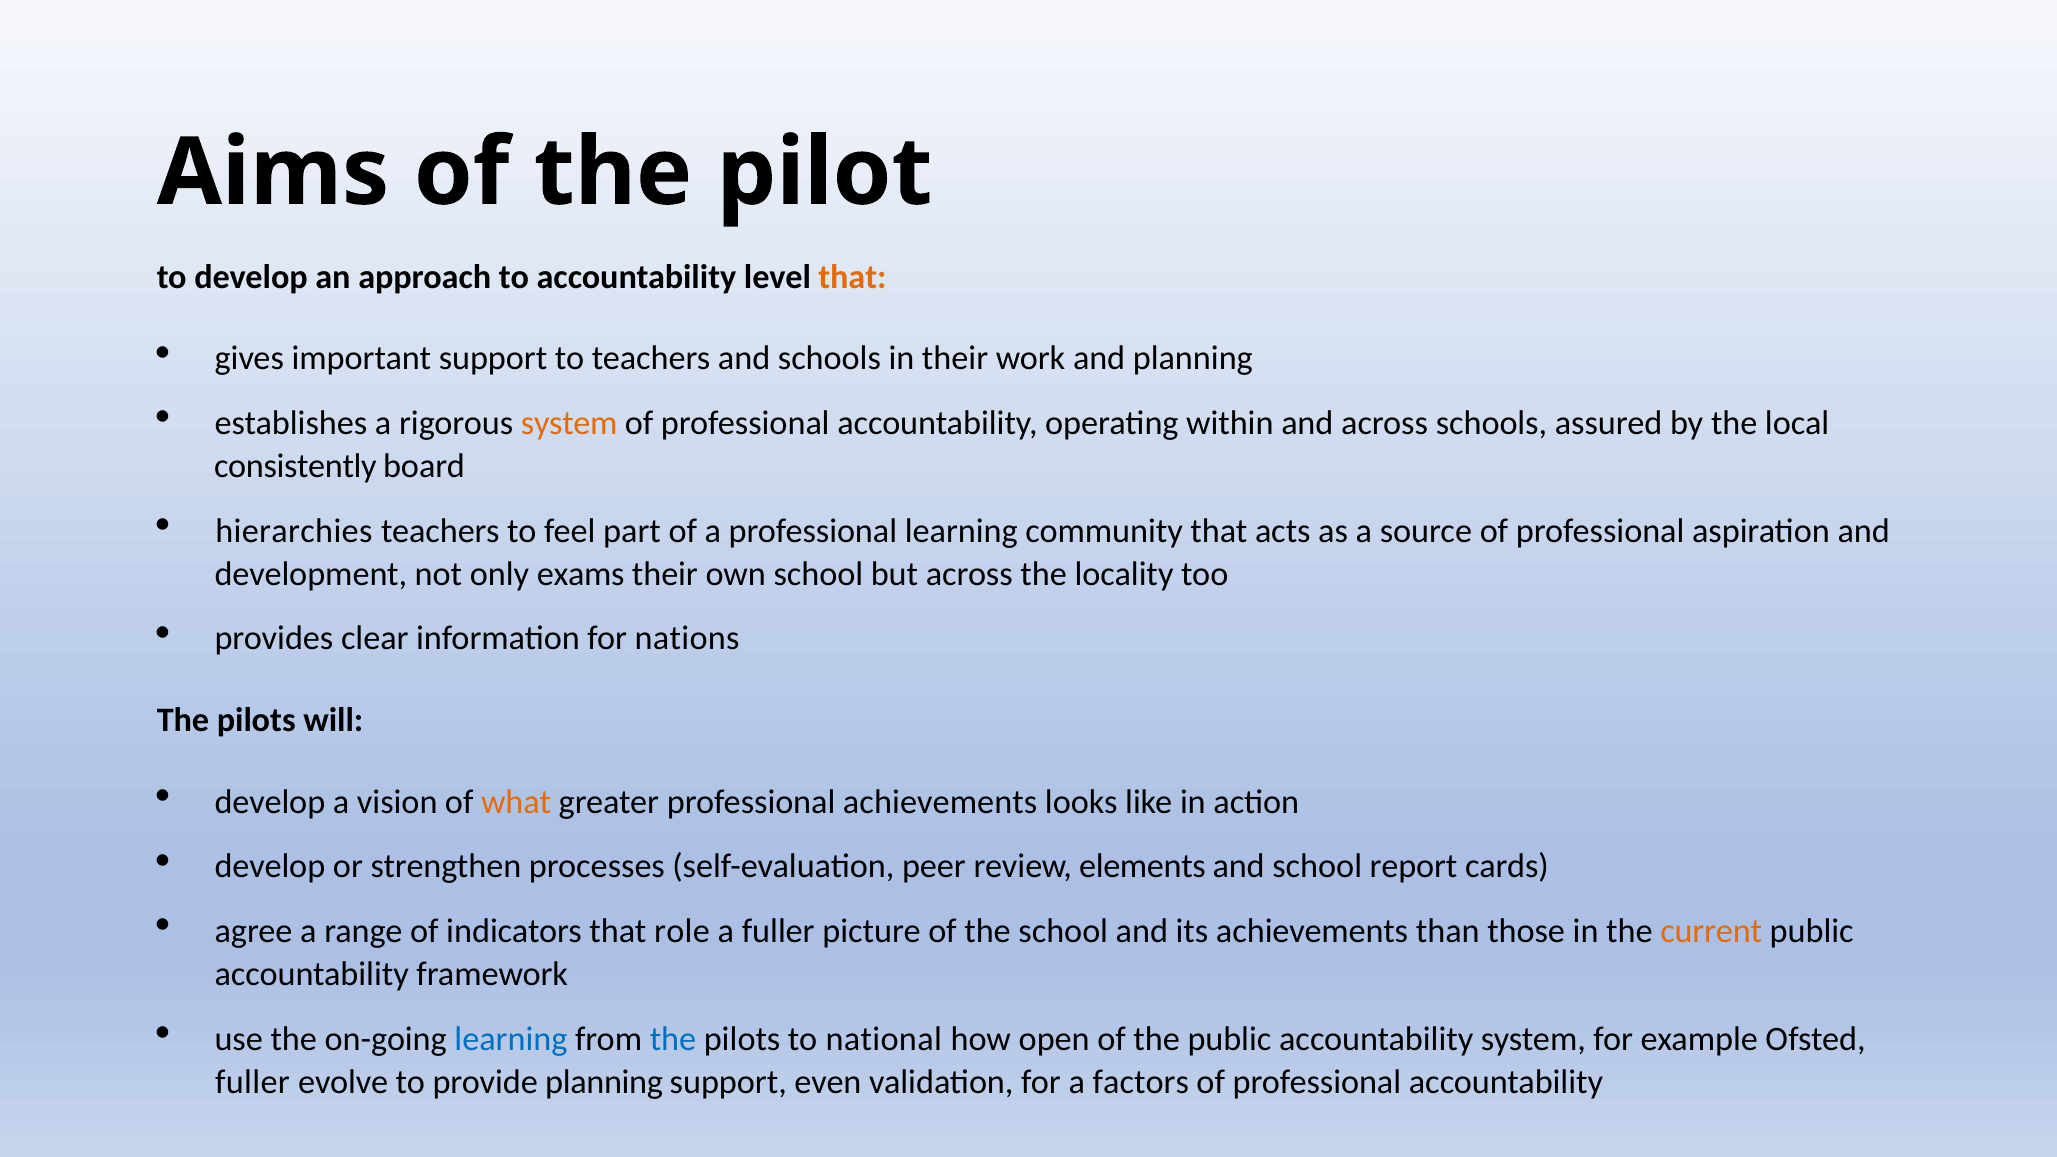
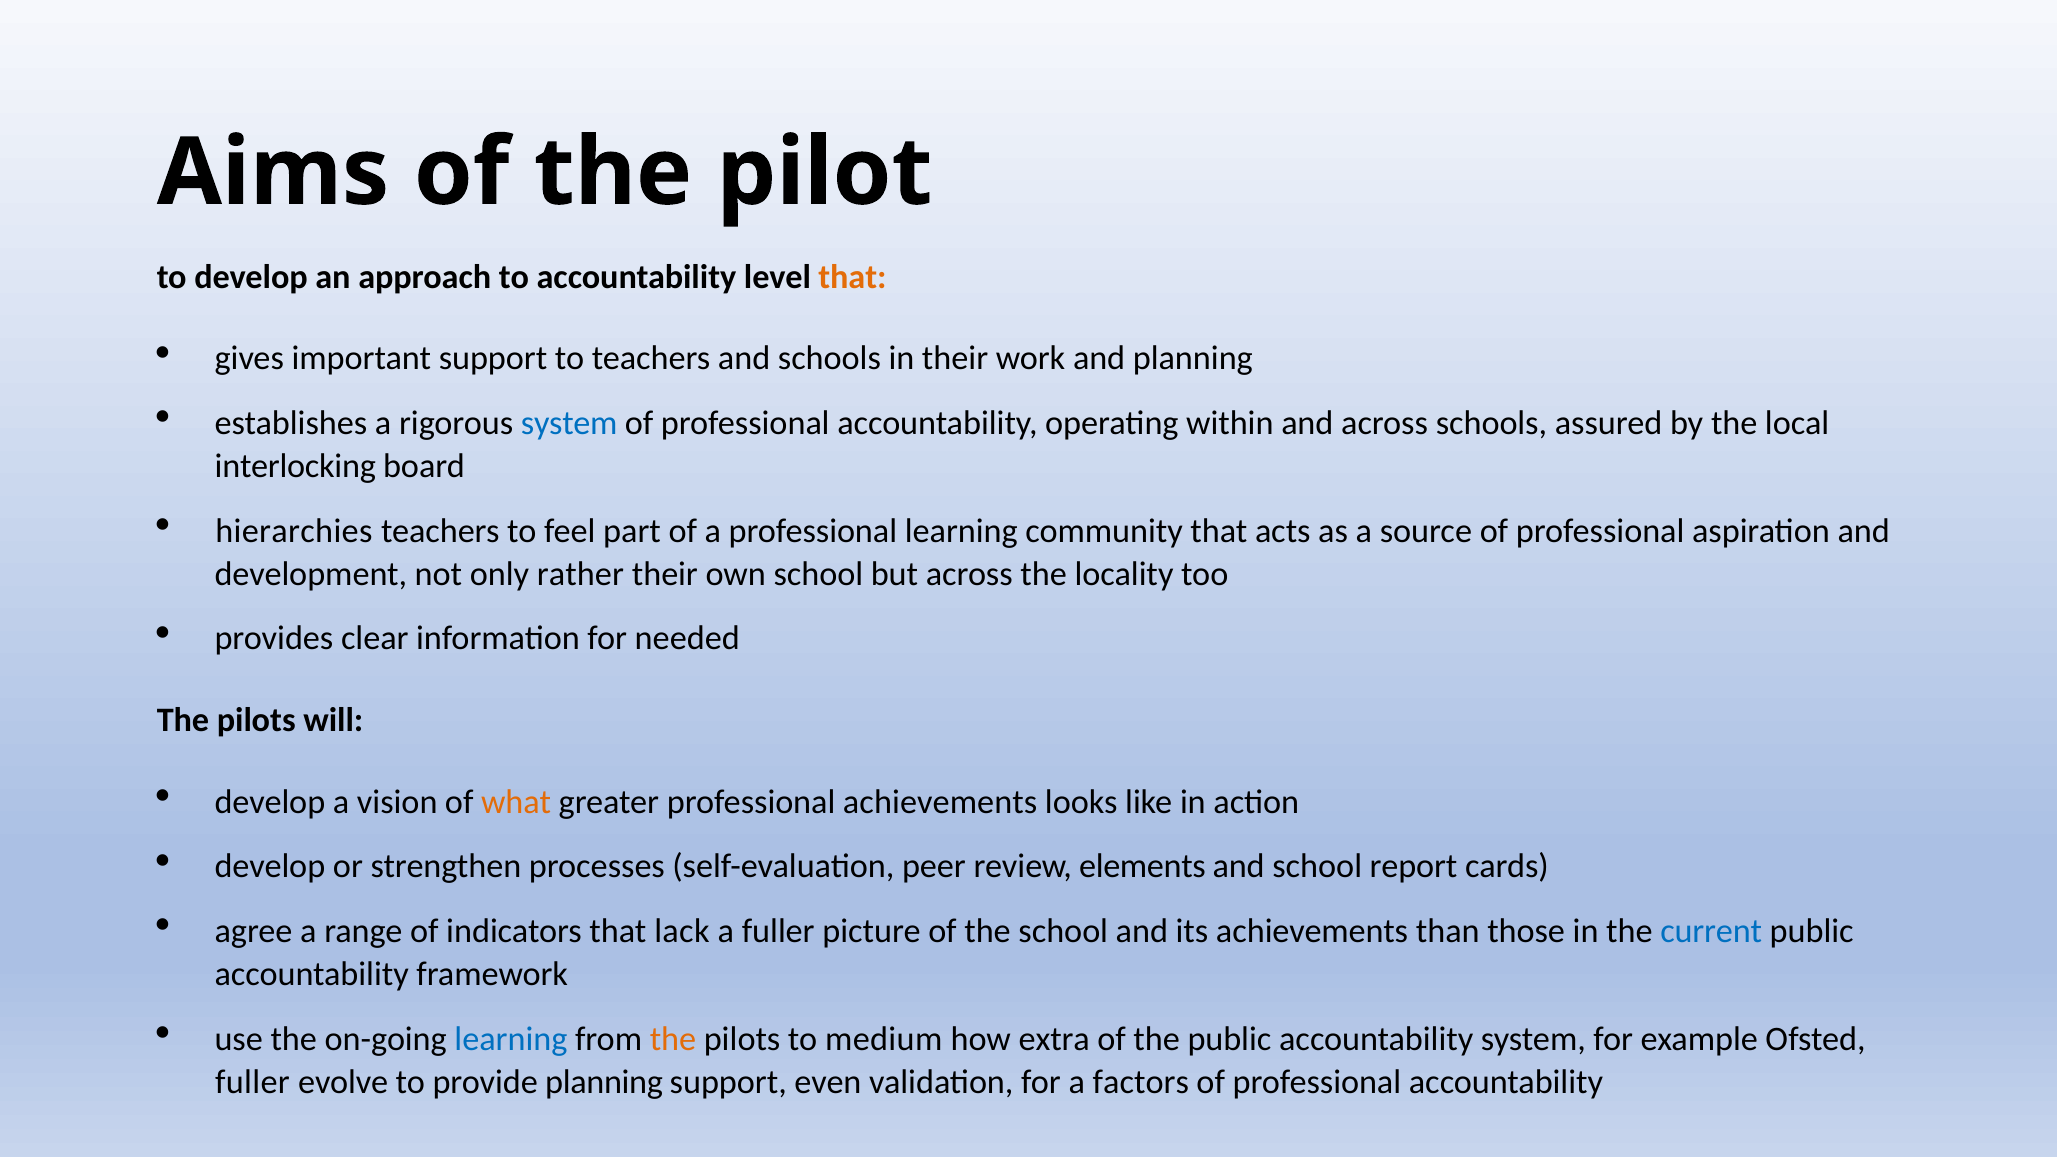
system colour: orange -> blue (569, 423)
consistently: consistently -> interlocking (295, 466)
exams: exams -> rather (580, 574)
nations: nations -> needed (687, 639)
role: role -> lack (682, 931)
current colour: orange -> blue (1711, 931)
the colour: blue -> orange (673, 1039)
national: national -> medium (884, 1039)
open: open -> extra (1054, 1039)
